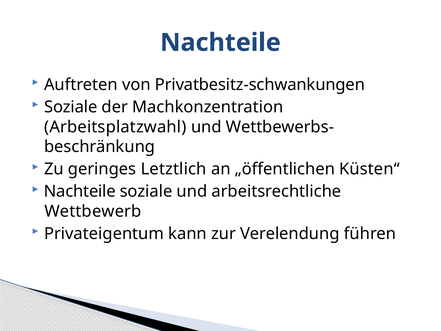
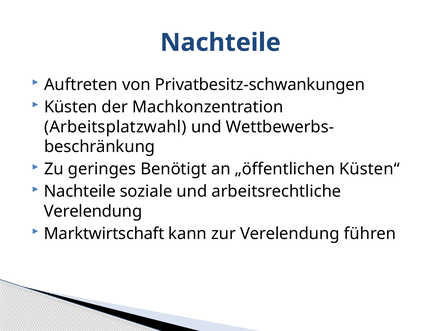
Soziale: Soziale -> Küsten (71, 107)
Letztlich: Letztlich -> Benötigt (174, 169)
Wettbewerb: Wettbewerb -> Verelendung (93, 211)
Privateigentum: Privateigentum -> Marktwirtschaft (104, 234)
